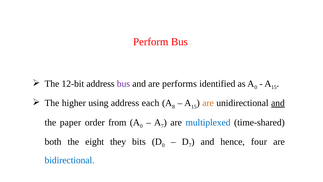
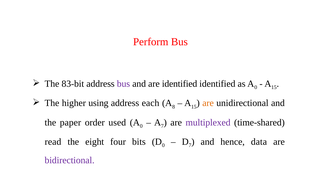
12-bit: 12-bit -> 83-bit (73, 84)
are performs: performs -> identified (180, 84)
and underline: present -> none (278, 103)
from: from -> used (117, 122)
multiplexed colour: blue -> purple (208, 122)
both: both -> read (53, 142)
they: they -> four (118, 142)
four: four -> data (259, 142)
bidirectional colour: blue -> purple (70, 160)
